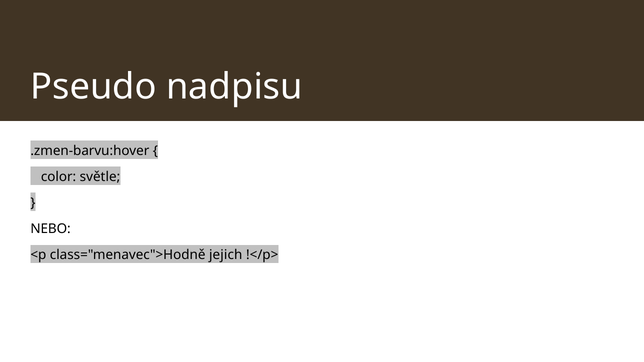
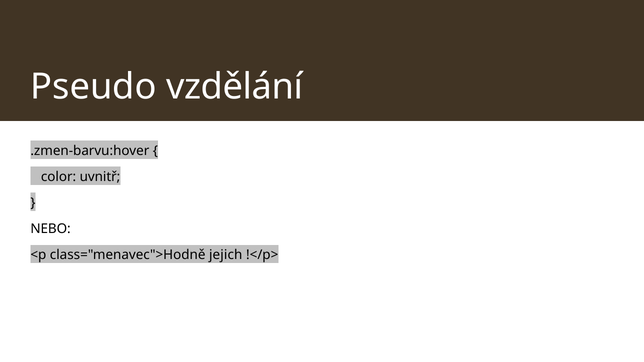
nadpisu: nadpisu -> vzdělání (235, 87)
světle: světle -> uvnitř (100, 177)
